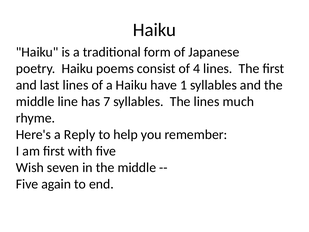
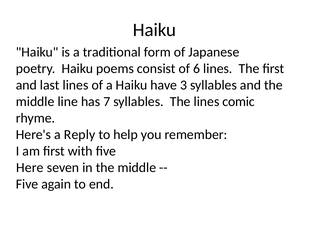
4: 4 -> 6 (197, 68)
1: 1 -> 3 (183, 85)
much: much -> comic (239, 101)
Wish: Wish -> Here (30, 167)
